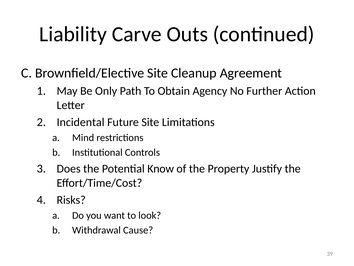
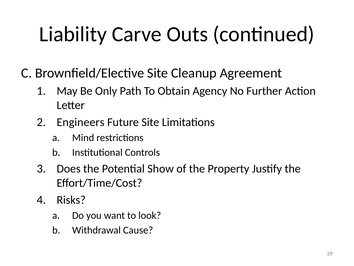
Incidental: Incidental -> Engineers (81, 122)
Know: Know -> Show (161, 168)
